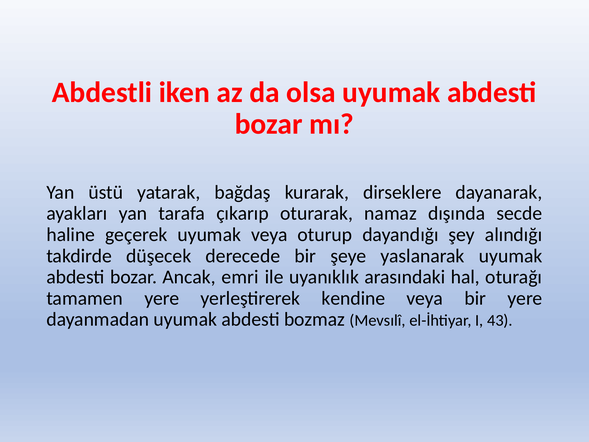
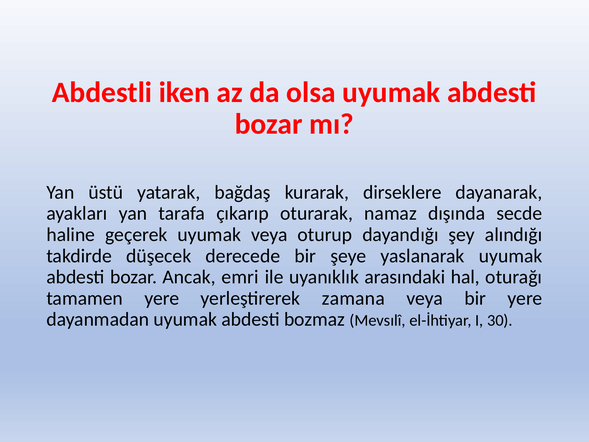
kendine: kendine -> zamana (353, 298)
43: 43 -> 30 (500, 320)
